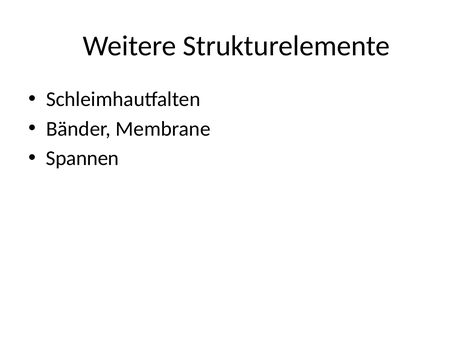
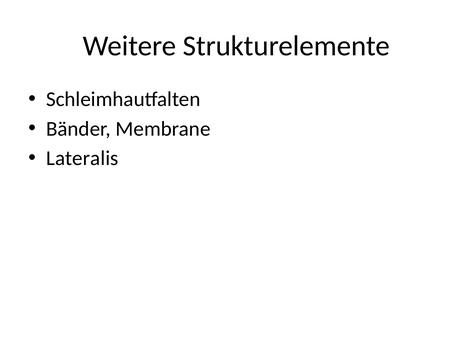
Spannen: Spannen -> Lateralis (82, 158)
